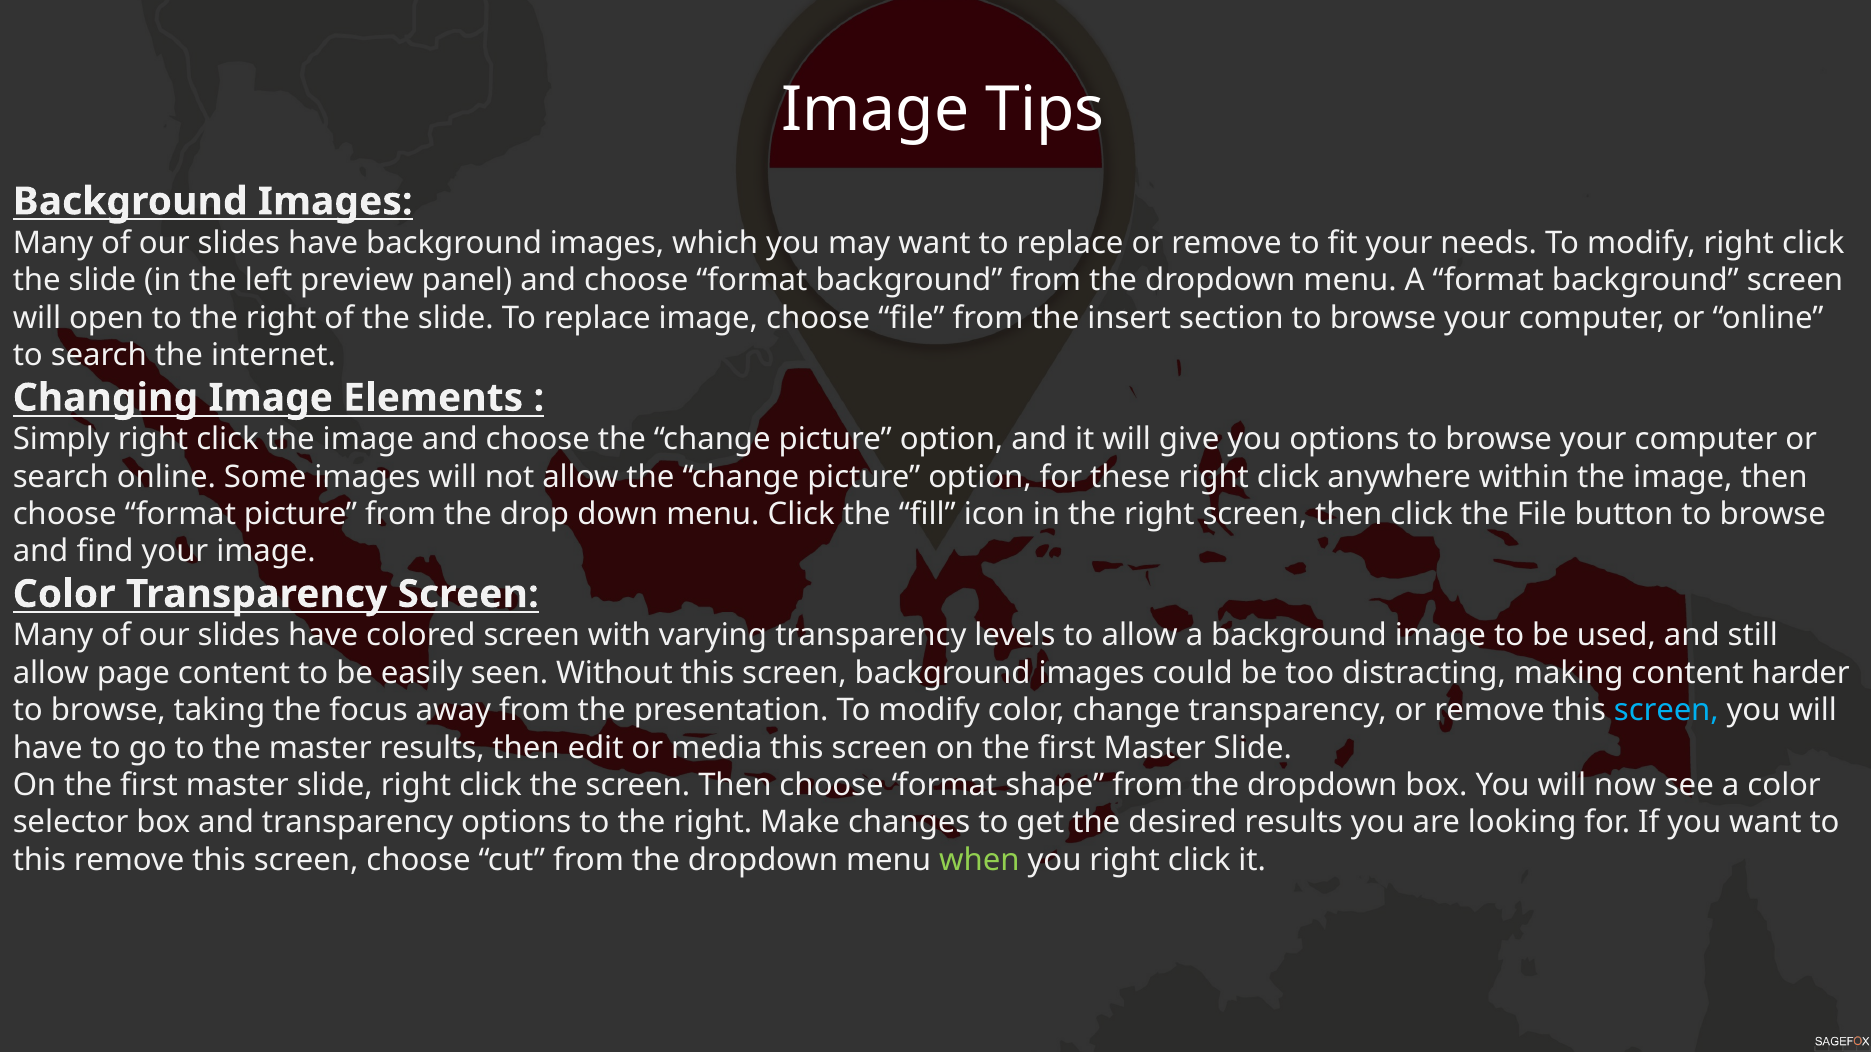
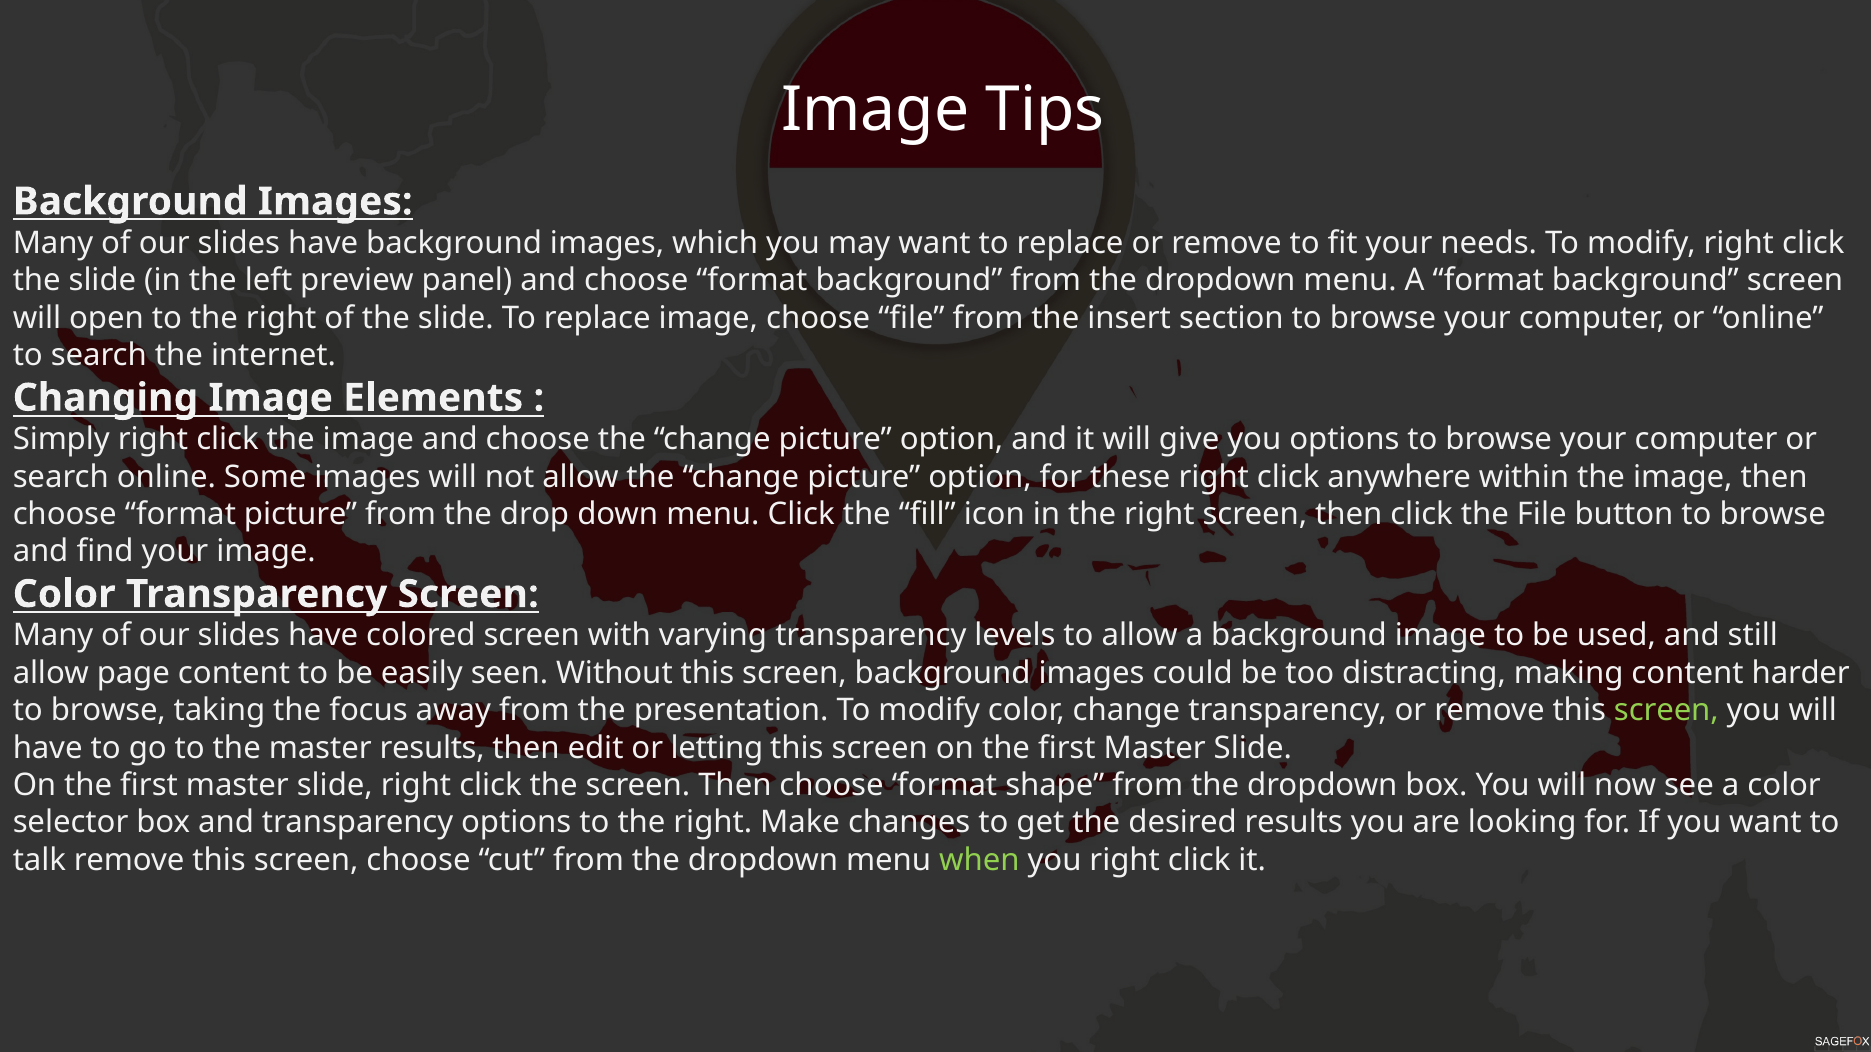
screen colour: light blue -> light green (1666, 711)
media: media -> letting (717, 748)
this: this -> talk (39, 860)
